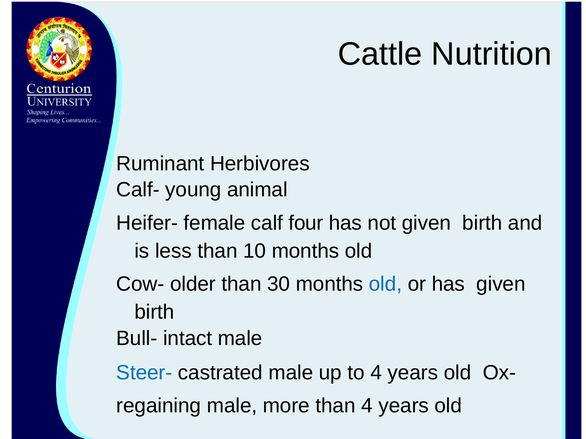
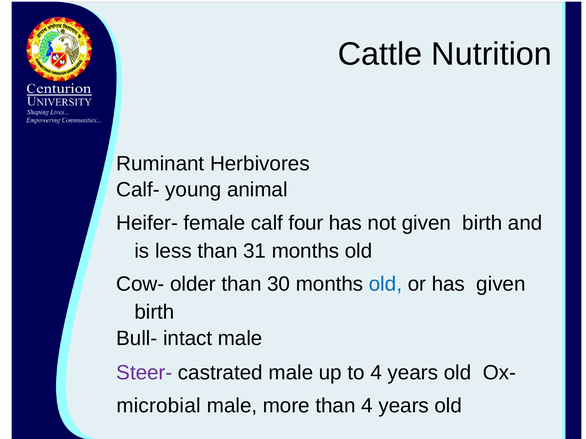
10: 10 -> 31 (255, 251)
Steer- colour: blue -> purple (144, 373)
regaining: regaining -> microbial (159, 406)
